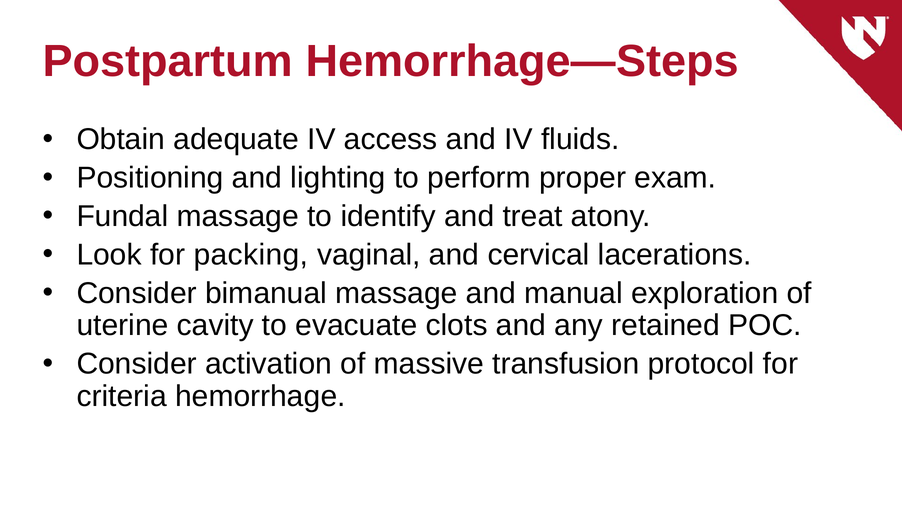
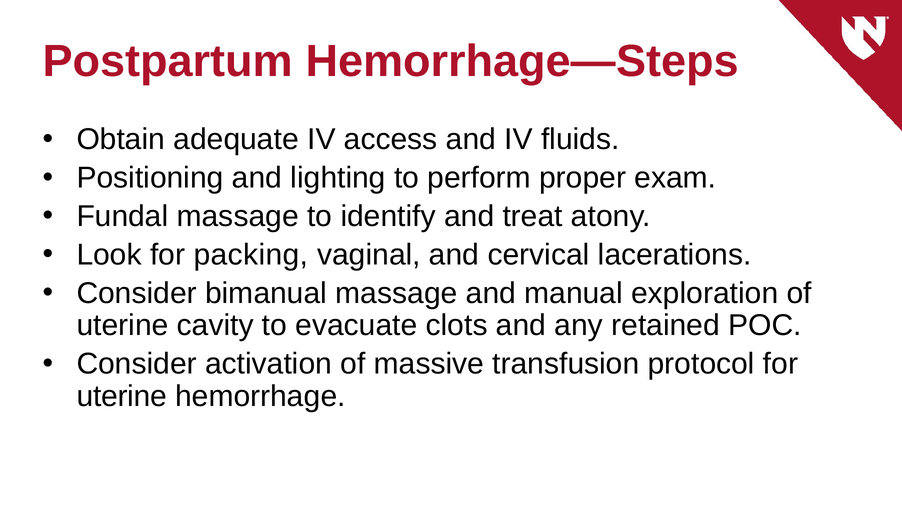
criteria: criteria -> uterine (122, 397)
